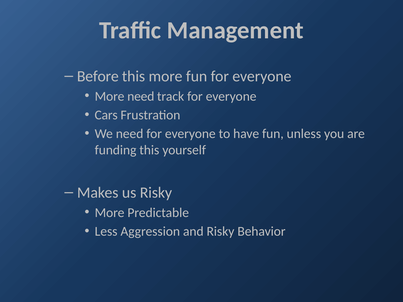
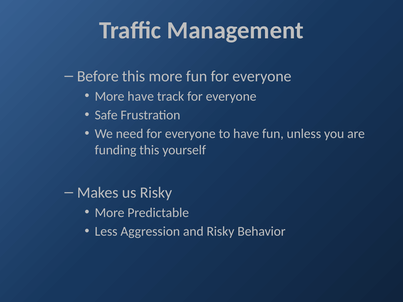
More need: need -> have (141, 96)
Cars: Cars -> Safe (106, 115)
